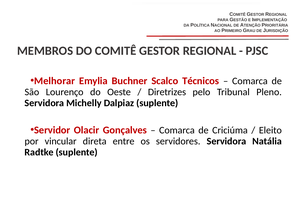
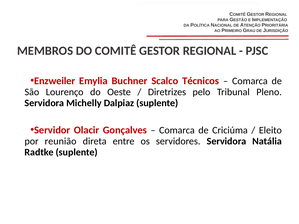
Melhorar: Melhorar -> Enzweiler (55, 81)
vincular: vincular -> reunião (61, 141)
